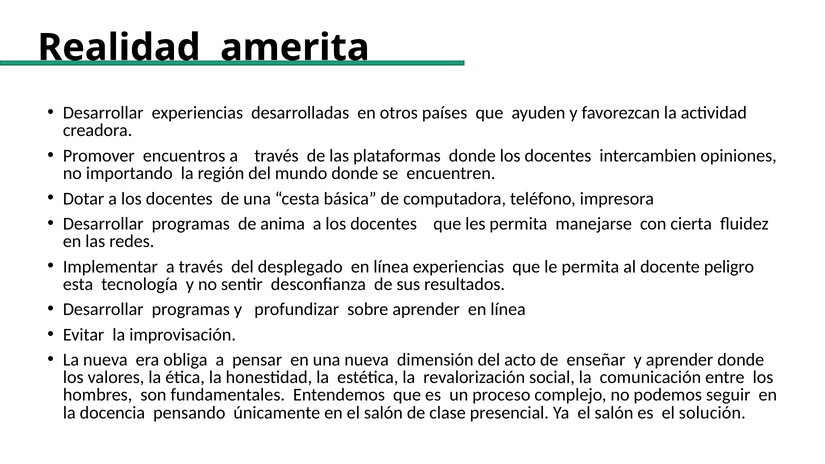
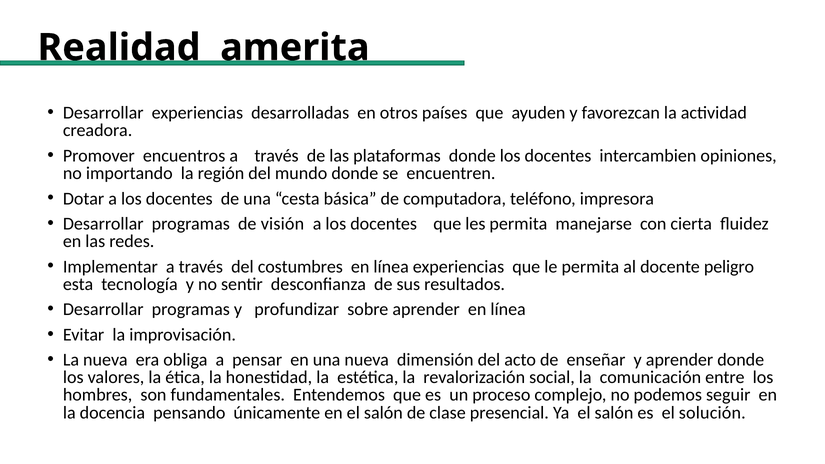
anima: anima -> visión (282, 224)
desplegado: desplegado -> costumbres (300, 267)
